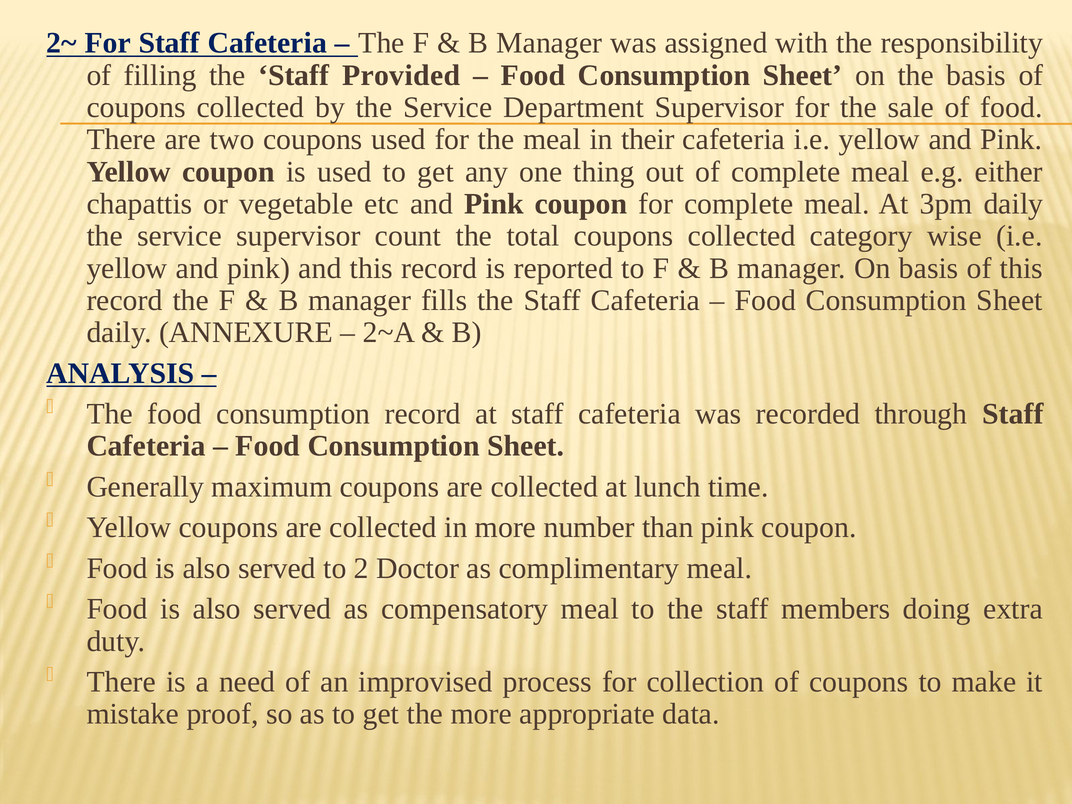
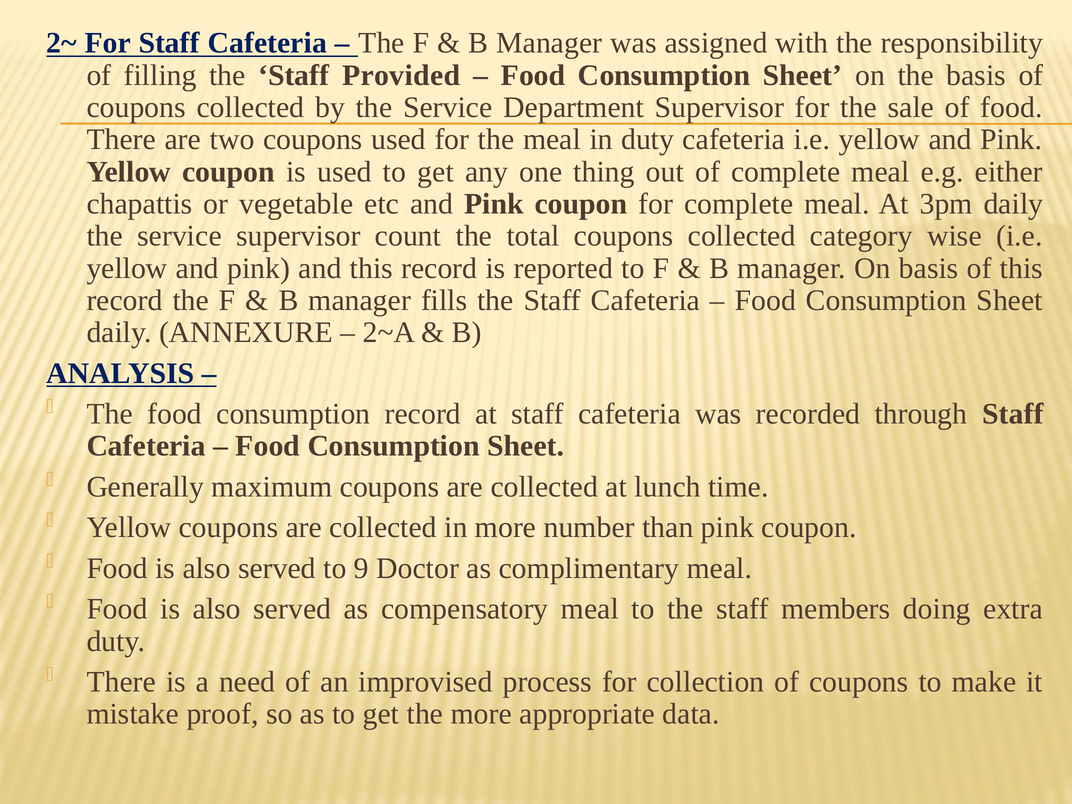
in their: their -> duty (648, 140)
2: 2 -> 9 (361, 568)
